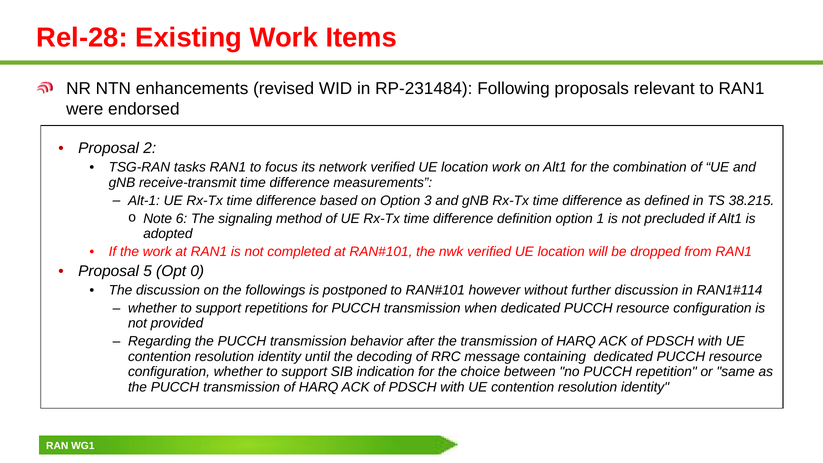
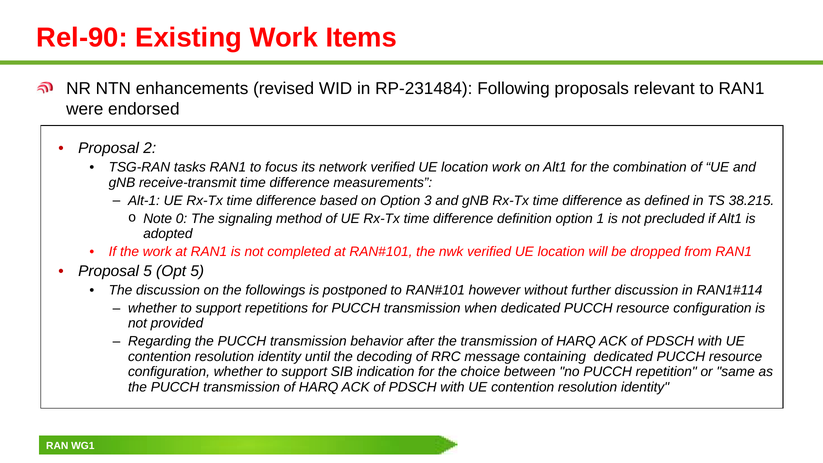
Rel-28: Rel-28 -> Rel-90 (82, 38)
6: 6 -> 0 (182, 218)
Opt 0: 0 -> 5 (197, 271)
